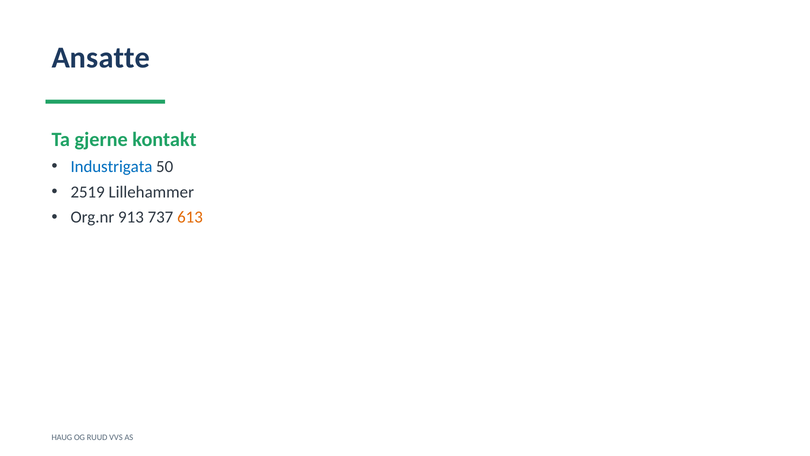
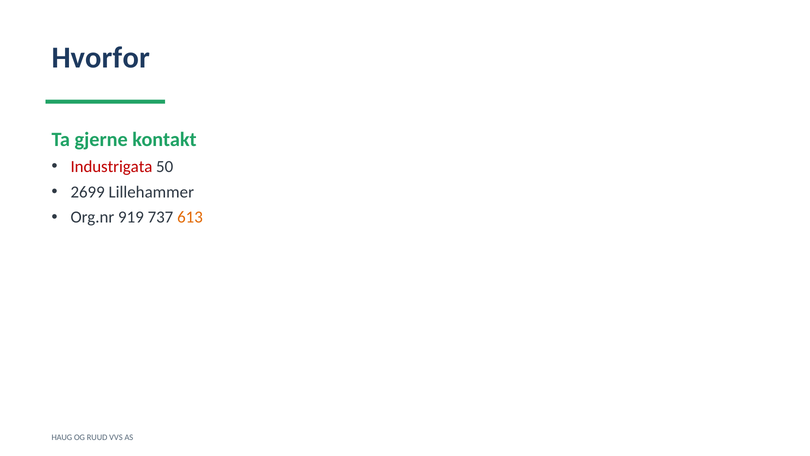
Ansatte: Ansatte -> Hvorfor (101, 58)
Industrigata colour: blue -> red (111, 167)
2519: 2519 -> 2699 (88, 192)
913: 913 -> 919 (131, 217)
